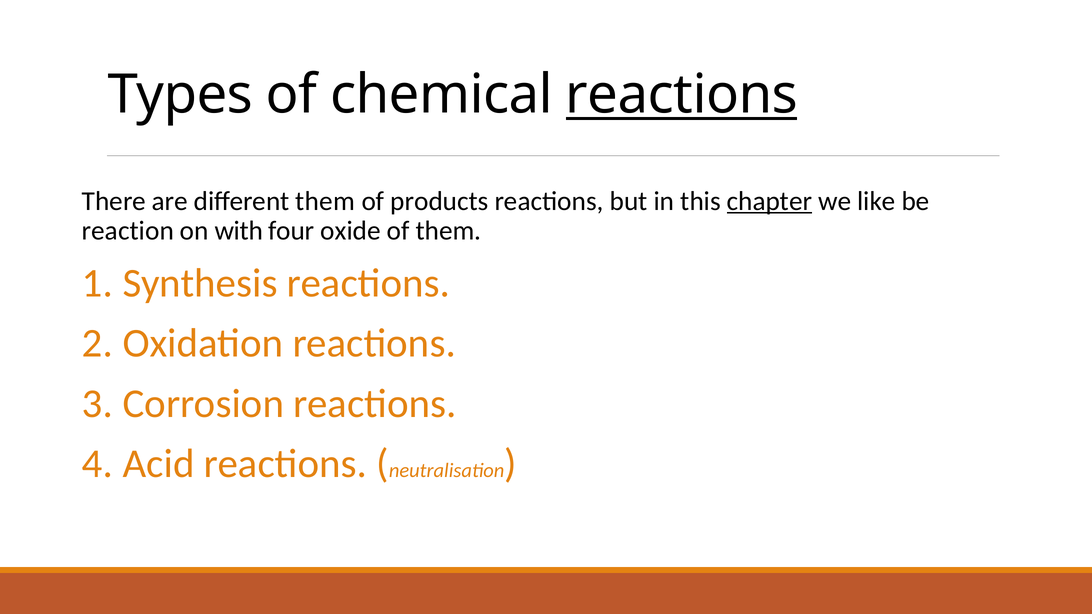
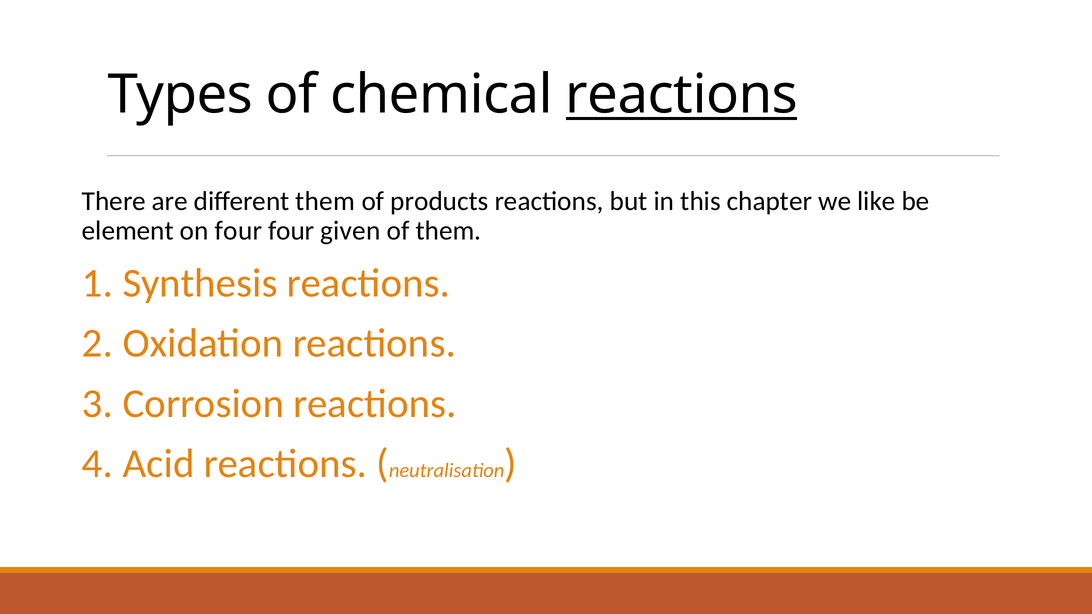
chapter underline: present -> none (769, 201)
reaction: reaction -> element (128, 231)
on with: with -> four (238, 231)
oxide: oxide -> given (350, 231)
